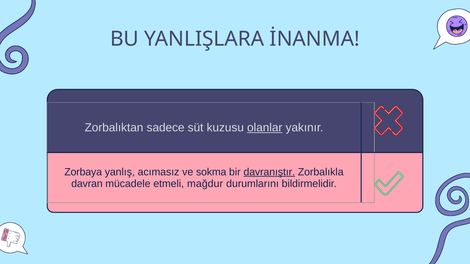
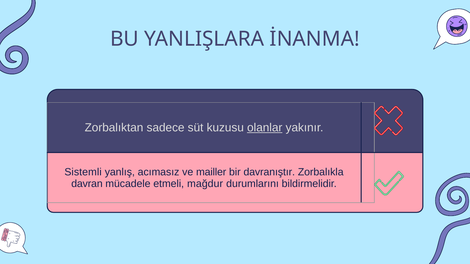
Zorbaya: Zorbaya -> Sistemli (83, 172)
sokma: sokma -> mailler (211, 172)
davranıştır underline: present -> none (269, 172)
